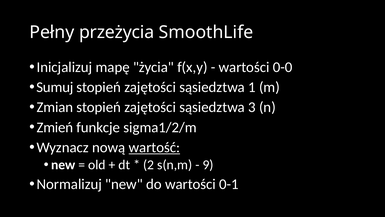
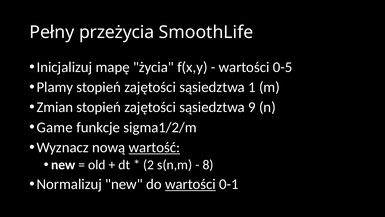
0-0: 0-0 -> 0-5 (283, 67)
Sumuj: Sumuj -> Plamy (55, 87)
3: 3 -> 9 (252, 107)
Zmień: Zmień -> Game (55, 127)
9: 9 -> 8 (208, 165)
wartości underline: none -> present (190, 184)
